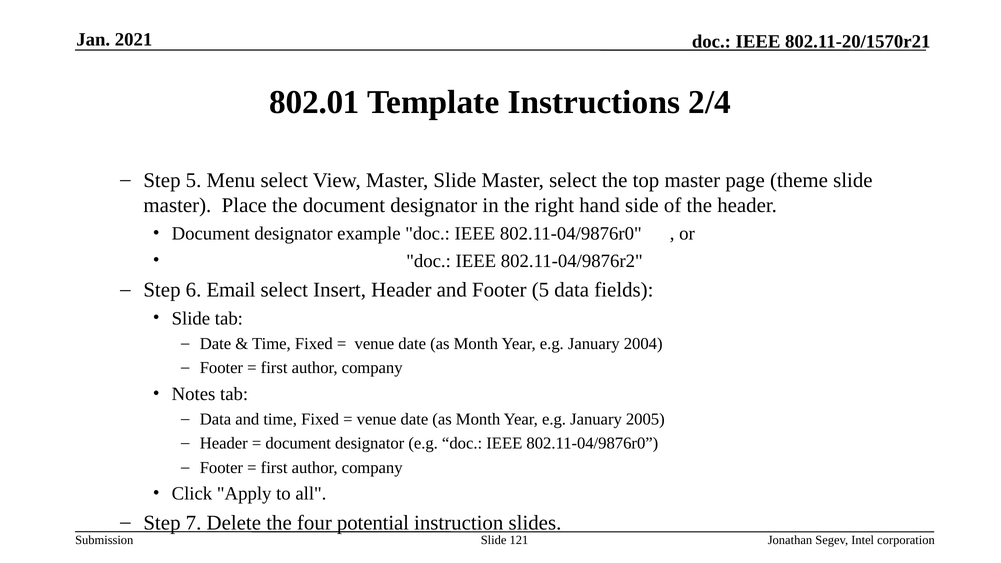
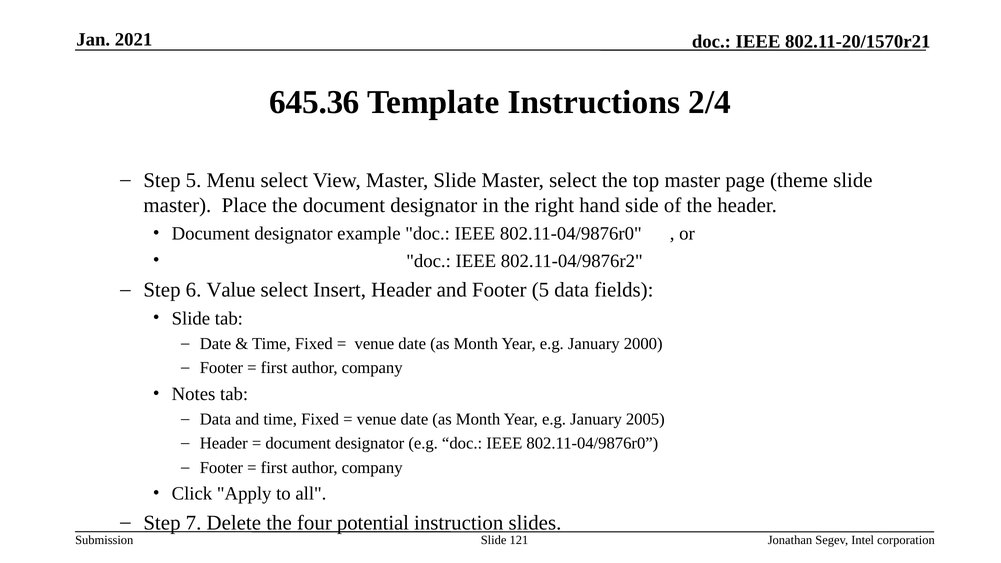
802.01: 802.01 -> 645.36 (314, 102)
Email: Email -> Value (231, 290)
2004: 2004 -> 2000 (643, 344)
